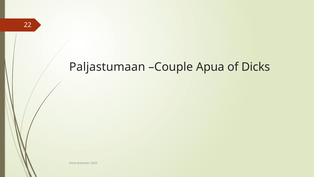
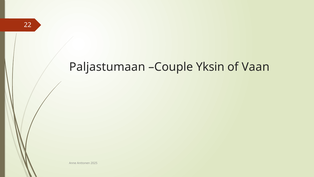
Apua: Apua -> Yksin (210, 67)
Dicks: Dicks -> Vaan (256, 67)
